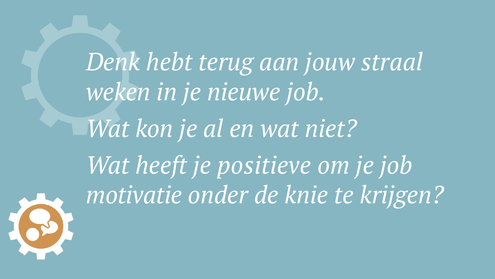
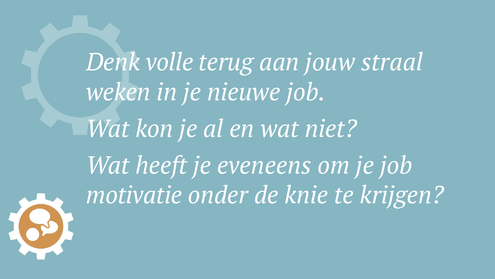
hebt: hebt -> volle (169, 62)
positieve: positieve -> eveneens (264, 165)
